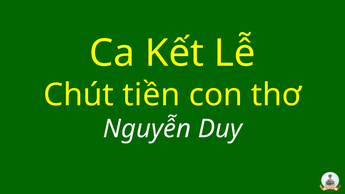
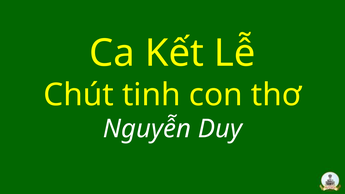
tiền: tiền -> tinh (151, 95)
